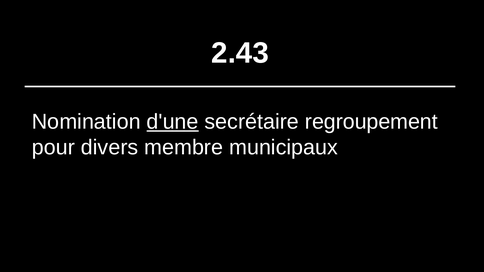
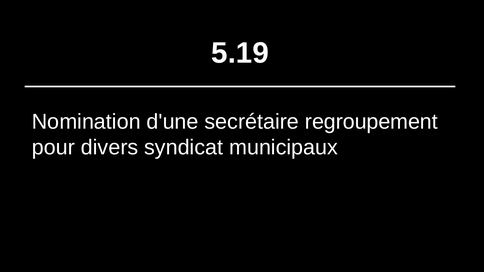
2.43: 2.43 -> 5.19 (240, 53)
d'une underline: present -> none (173, 122)
membre: membre -> syndicat (184, 148)
